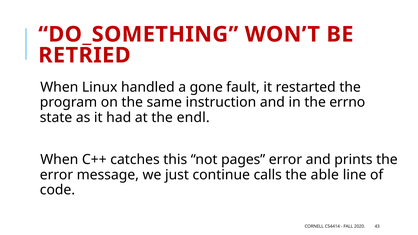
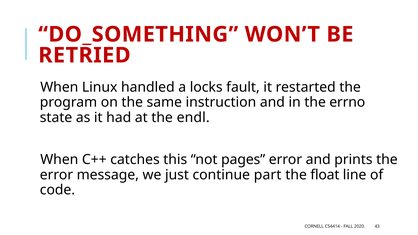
gone: gone -> locks (206, 87)
calls: calls -> part (268, 175)
able: able -> float (325, 175)
